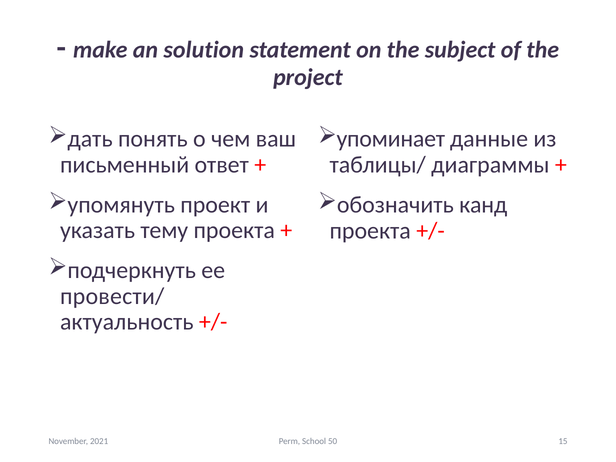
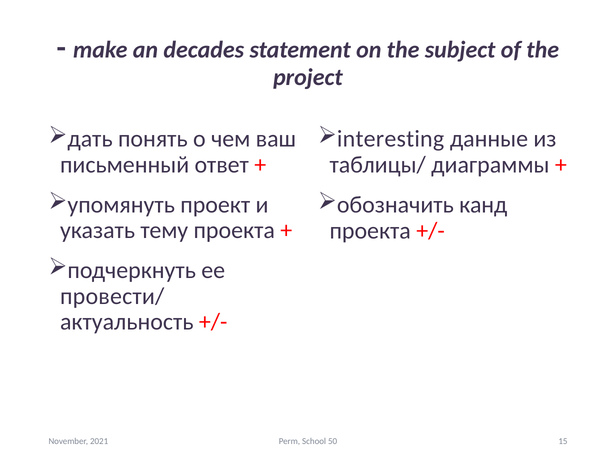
solution: solution -> decades (204, 50)
упоминает: упоминает -> interesting (391, 139)
